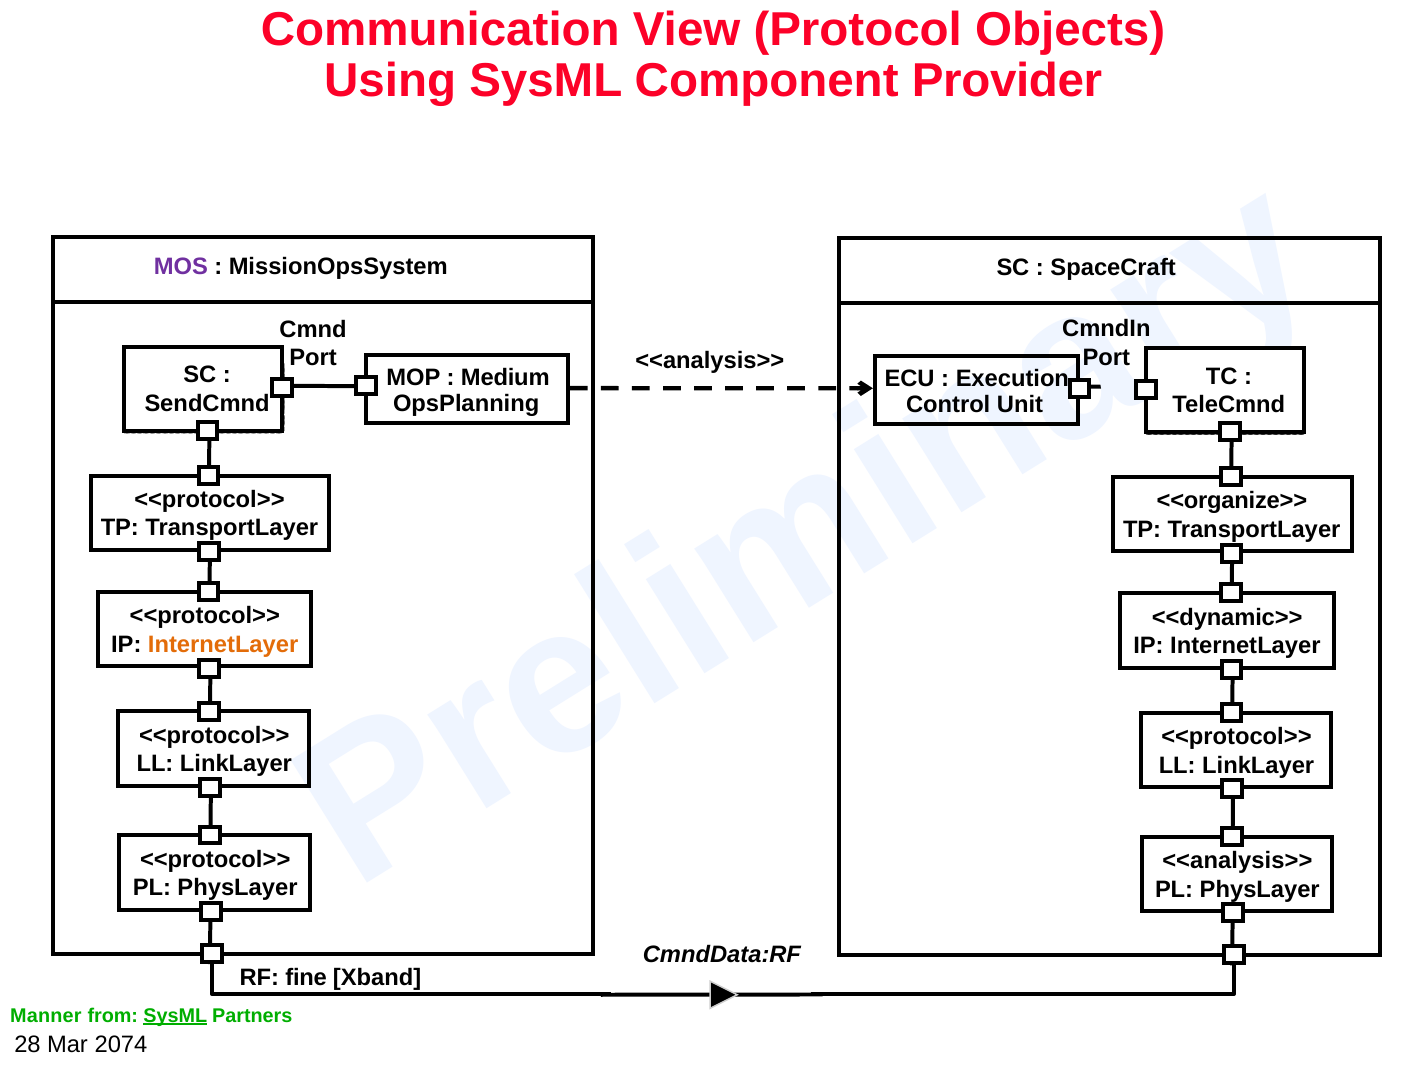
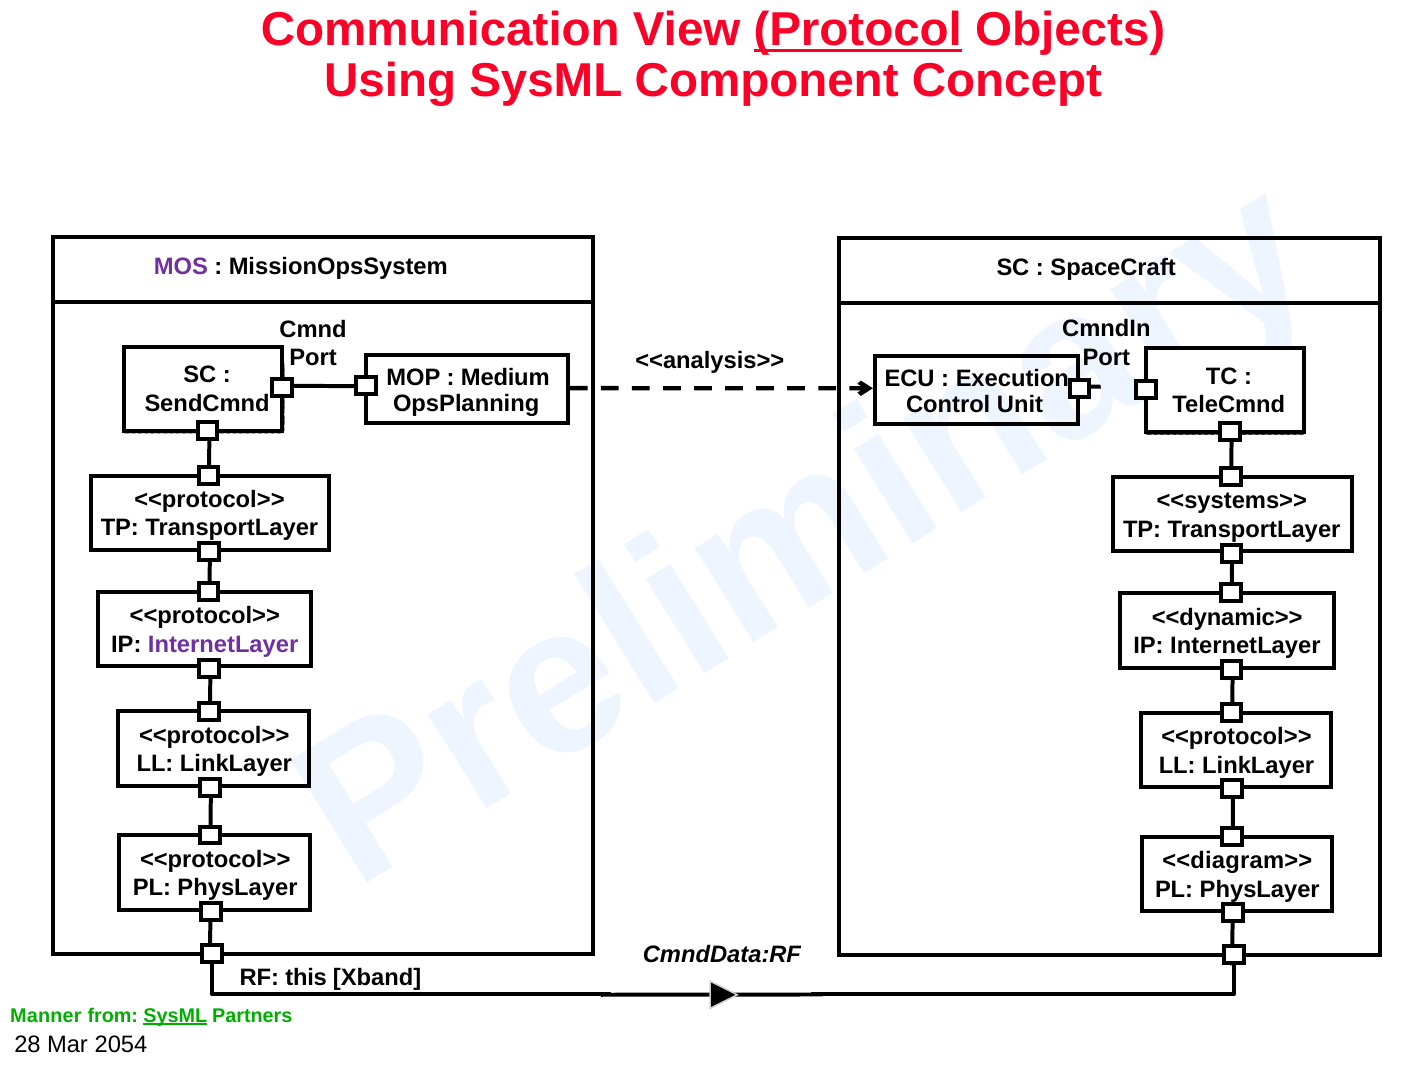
Protocol underline: none -> present (858, 30)
Provider: Provider -> Concept (1007, 81)
<<organize>>: <<organize>> -> <<systems>> (1232, 501)
InternetLayer colour: orange -> purple (223, 645)
<<analysis>>: <<analysis>> -> <<diagram>> (1237, 861)
fine: fine -> this (306, 978)
2074: 2074 -> 2054 (121, 1045)
